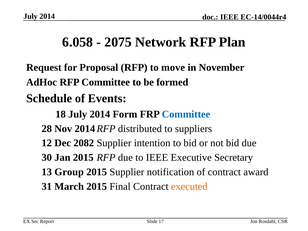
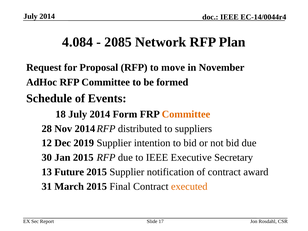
6.058: 6.058 -> 4.084 (78, 42)
2075: 2075 -> 2085 (118, 42)
Committee colour: blue -> orange (186, 114)
2082: 2082 -> 2019 (84, 143)
Group: Group -> Future (69, 172)
